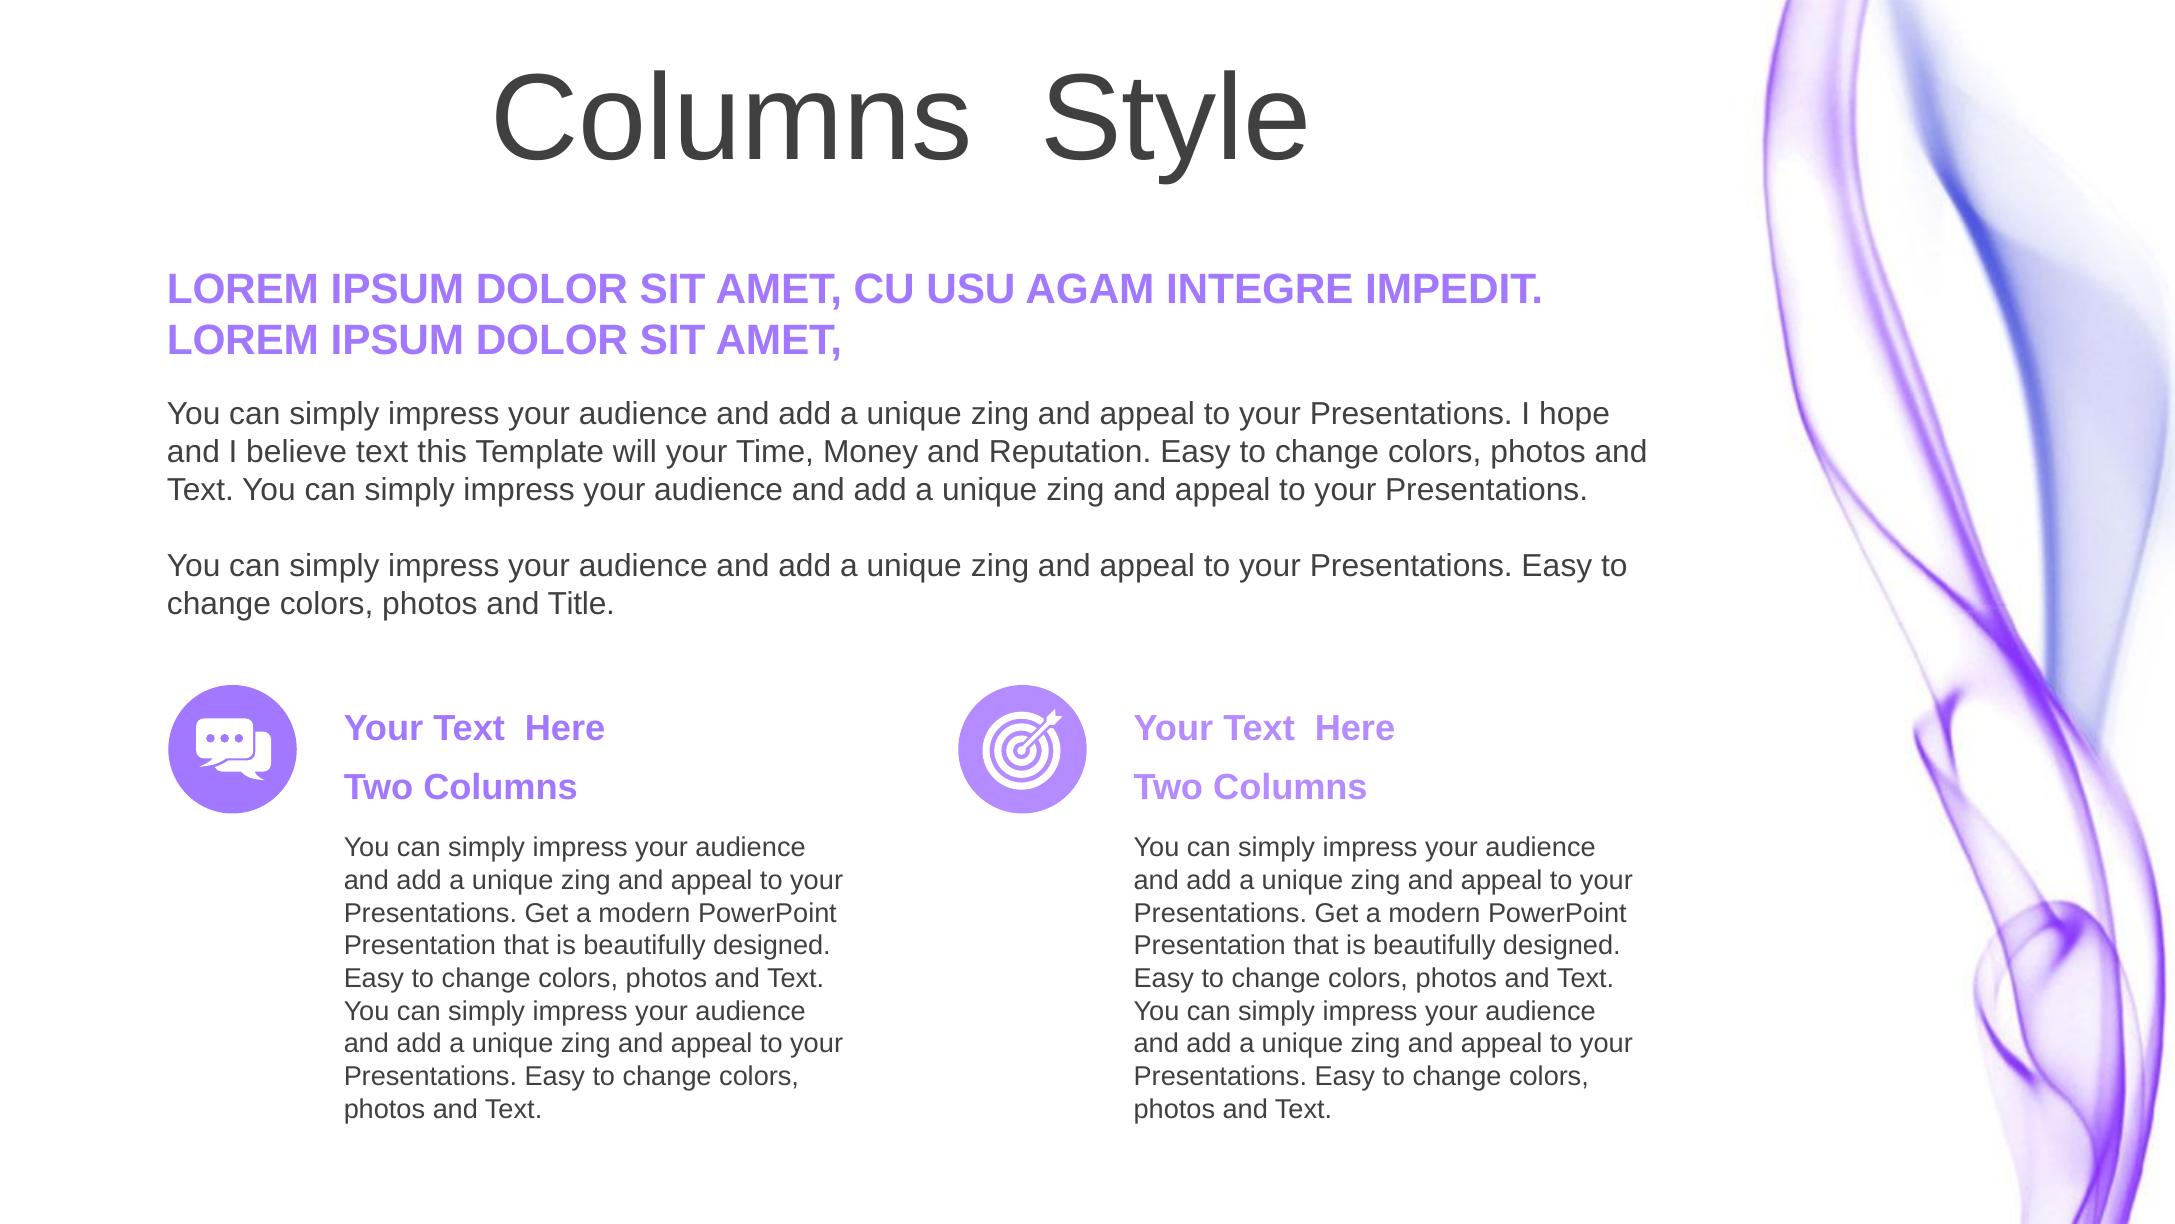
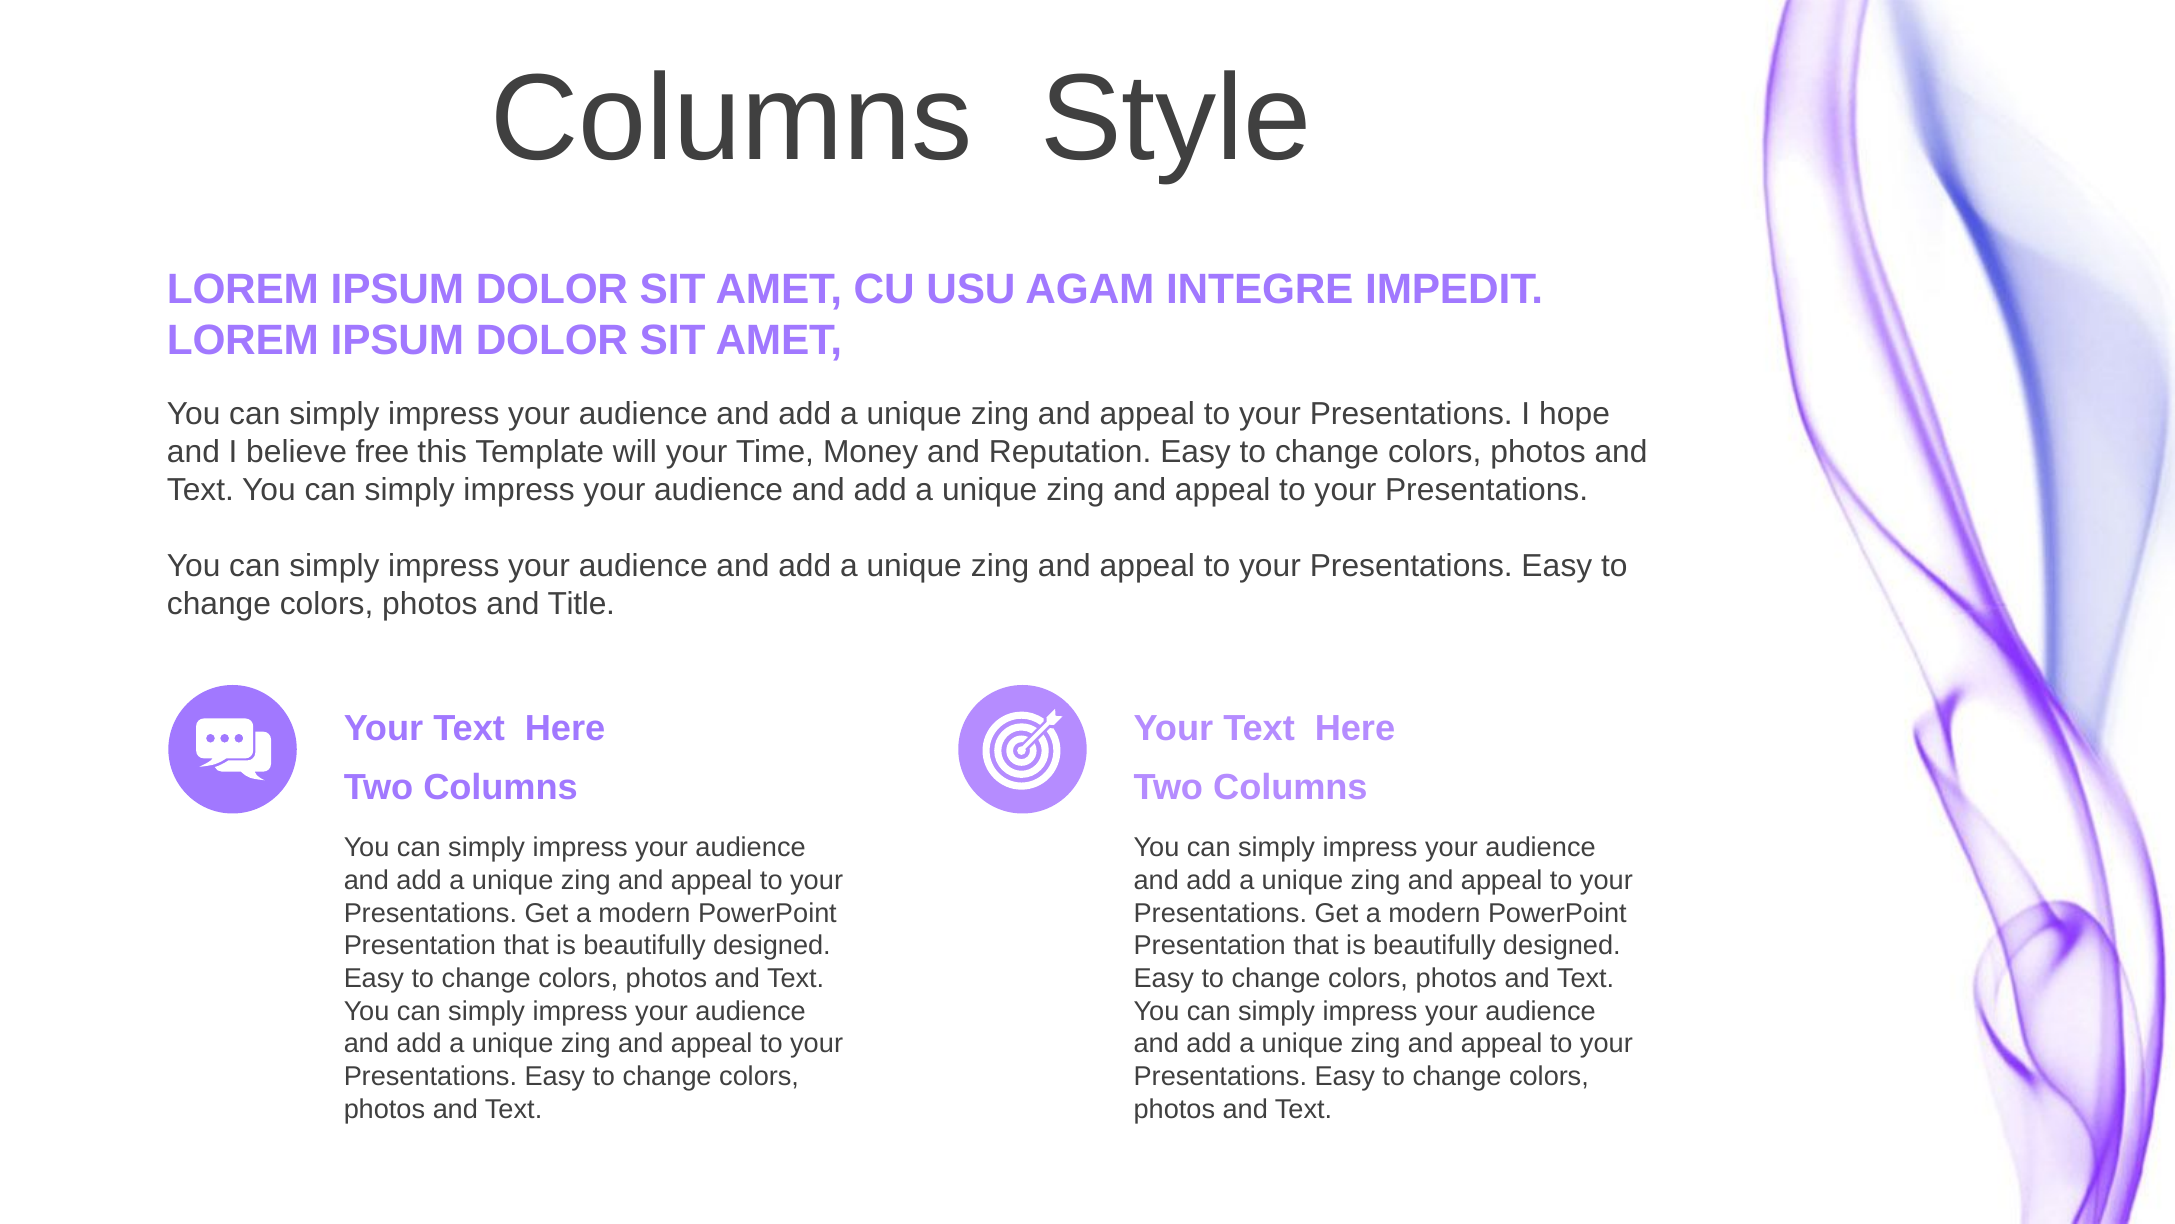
believe text: text -> free (382, 452)
